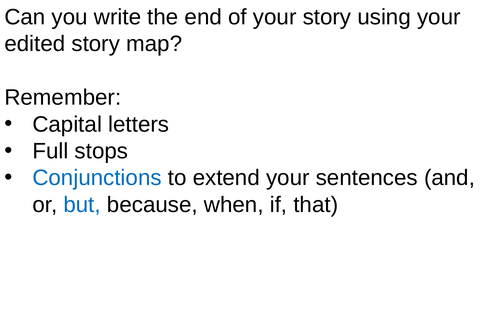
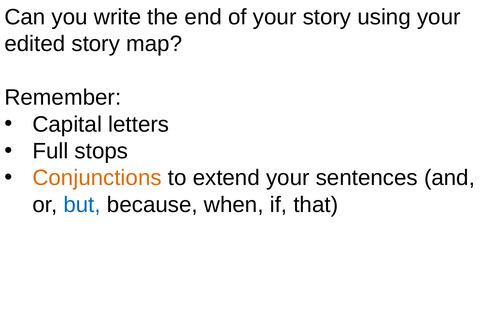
Conjunctions colour: blue -> orange (97, 178)
